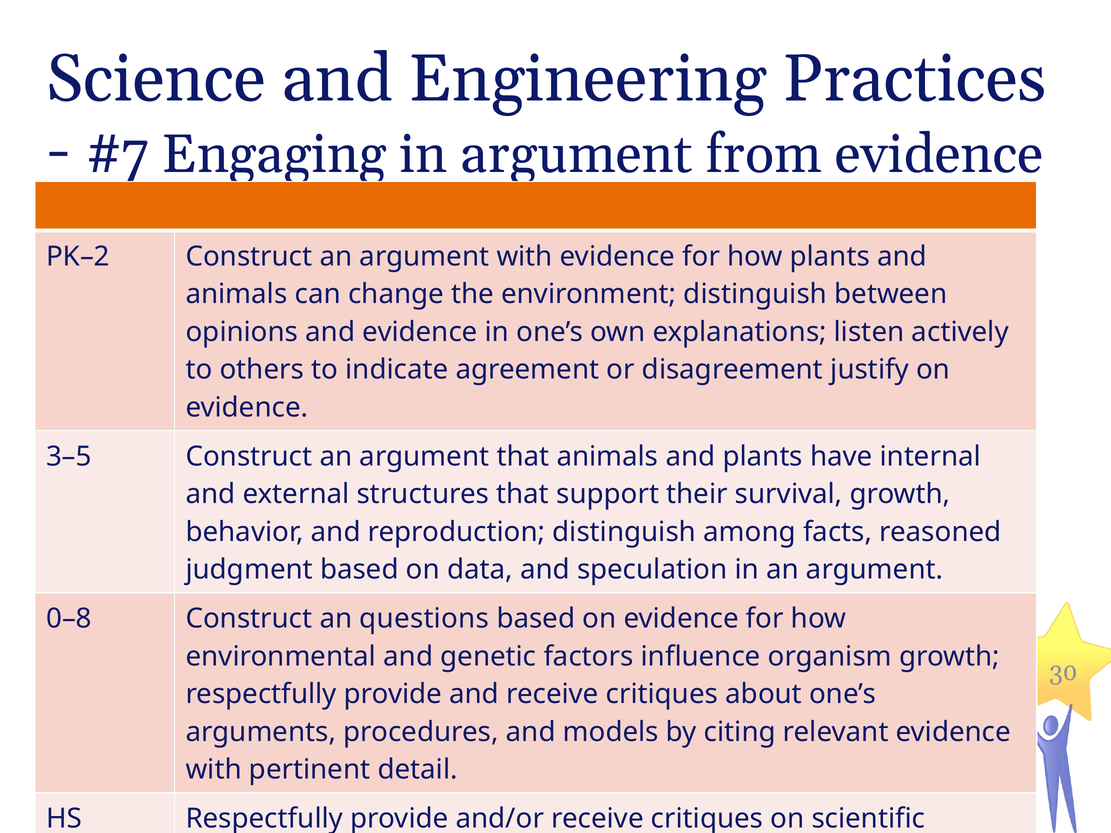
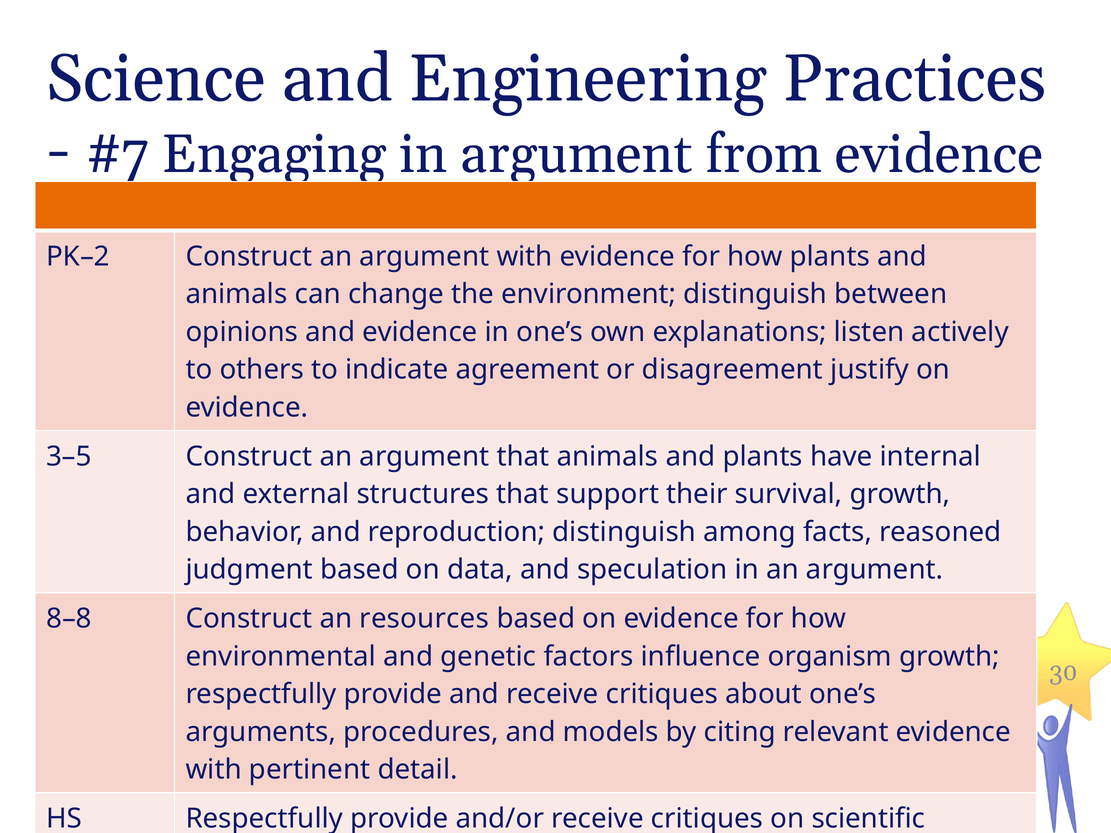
0–8: 0–8 -> 8–8 (69, 619)
questions: questions -> resources (424, 619)
